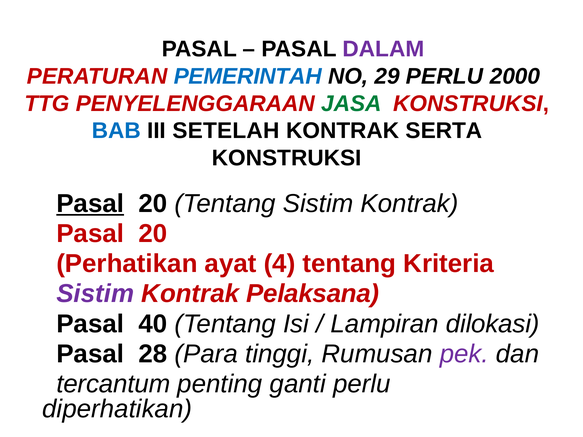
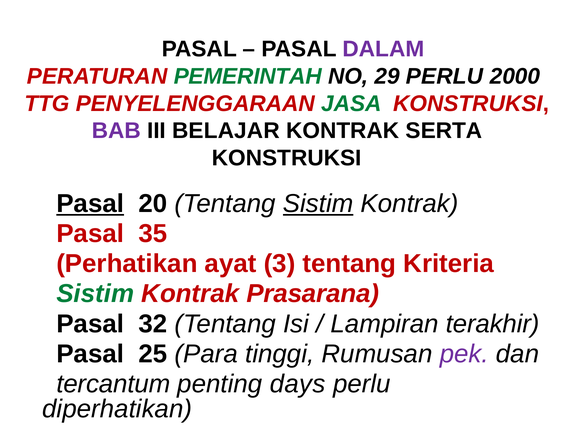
PEMERINTAH colour: blue -> green (248, 76)
BAB colour: blue -> purple (116, 131)
SETELAH: SETELAH -> BELAJAR (226, 131)
Sistim underline: none -> present (318, 204)
20: 20 -> 35 (153, 234)
4: 4 -> 3 (280, 264)
Sistim colour: purple -> green (95, 294)
Pelaksana: Pelaksana -> Prasarana (313, 294)
40: 40 -> 32 (153, 324)
dilokasi: dilokasi -> terakhir (493, 324)
28: 28 -> 25 (153, 354)
ganti: ganti -> days (298, 384)
